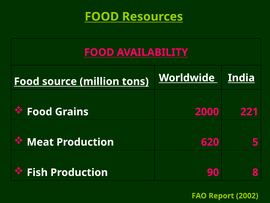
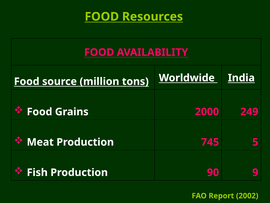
221: 221 -> 249 (249, 112)
620: 620 -> 745 (210, 142)
8: 8 -> 9 (255, 172)
